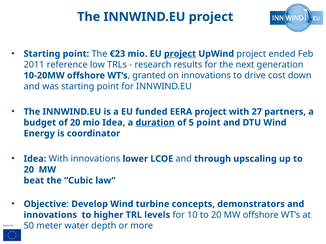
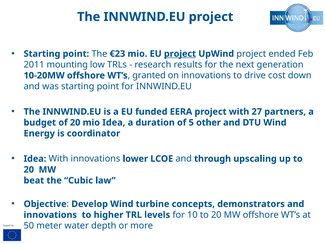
reference: reference -> mounting (67, 65)
duration underline: present -> none (155, 123)
5 point: point -> other (209, 123)
